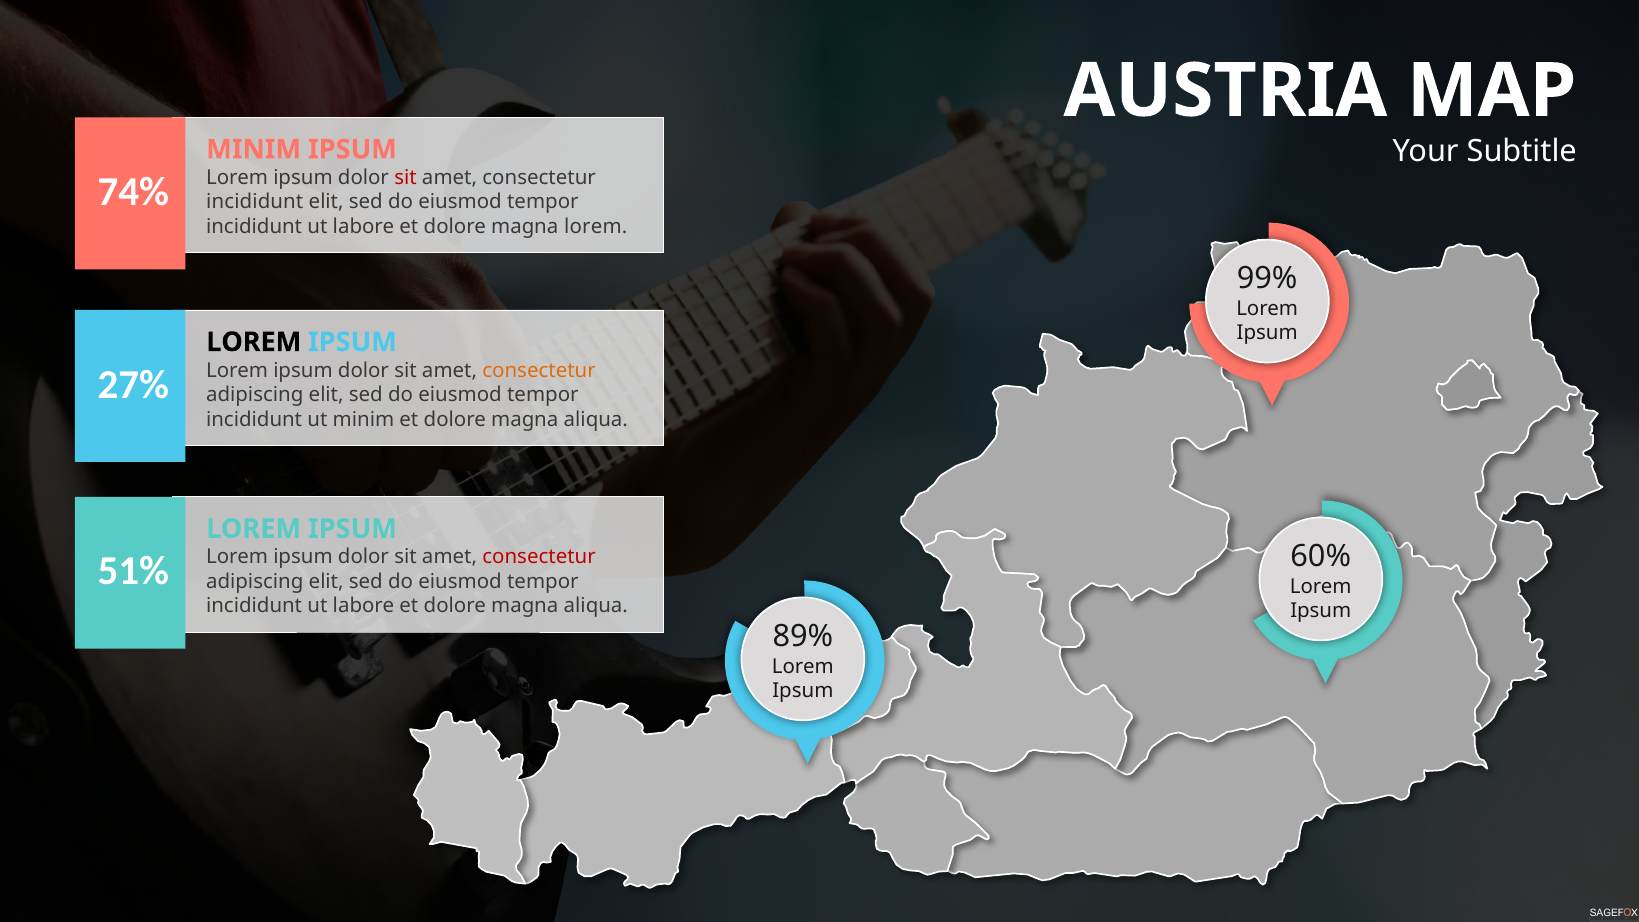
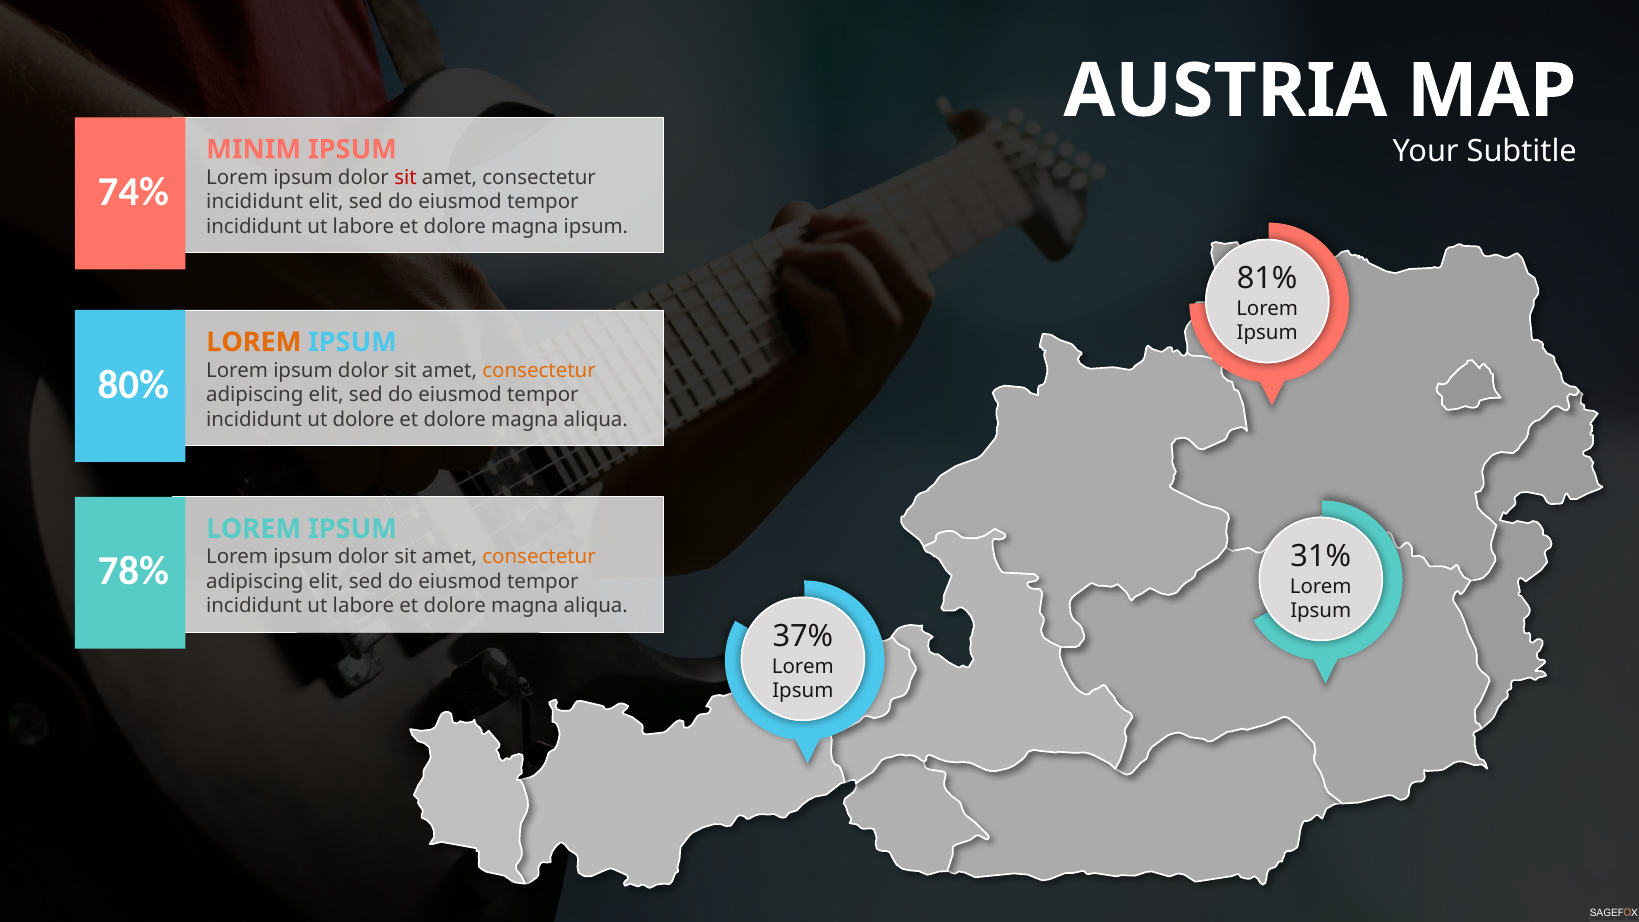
magna lorem: lorem -> ipsum (596, 227)
99%: 99% -> 81% (1267, 279)
LOREM colour: black -> orange (254, 342)
27%: 27% -> 80% (133, 385)
ut minim: minim -> dolore (364, 419)
60%: 60% -> 31% (1321, 556)
consectetur colour: red -> orange (539, 557)
51%: 51% -> 78% (133, 571)
89%: 89% -> 37% (803, 636)
